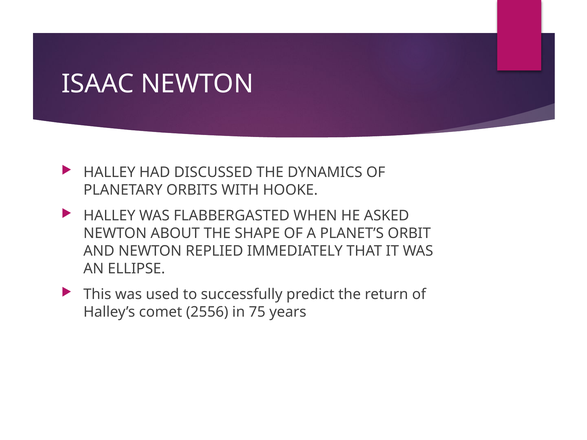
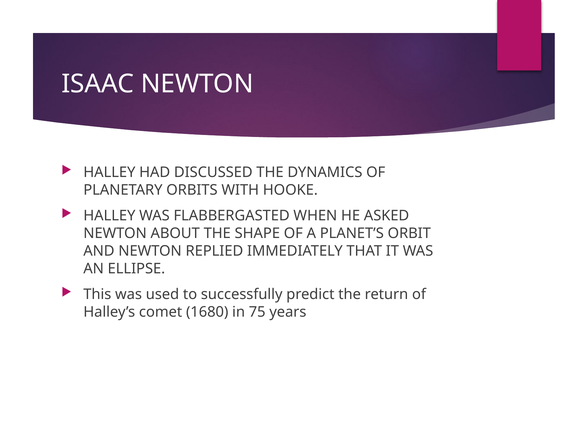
2556: 2556 -> 1680 (207, 312)
